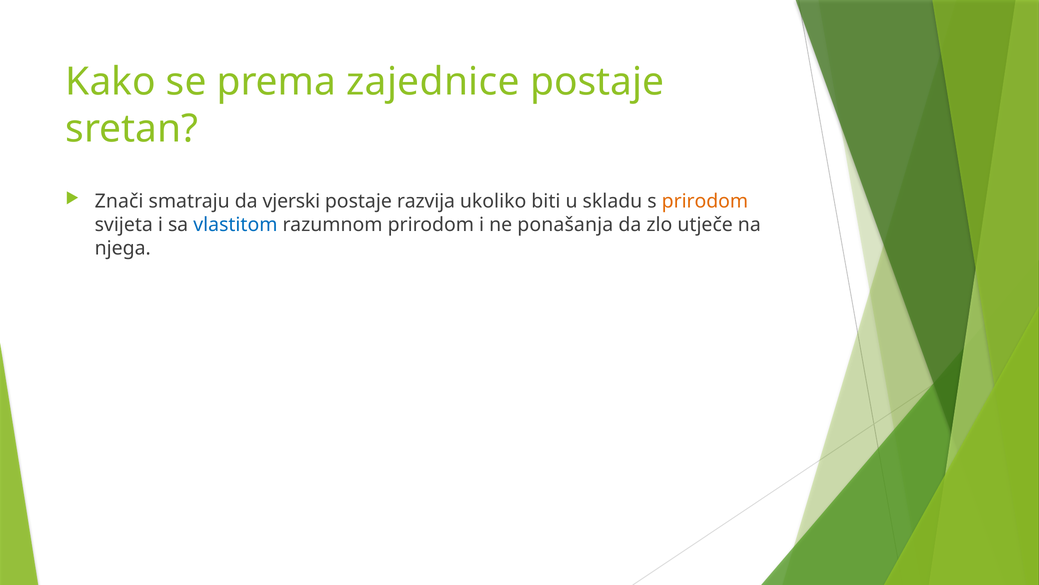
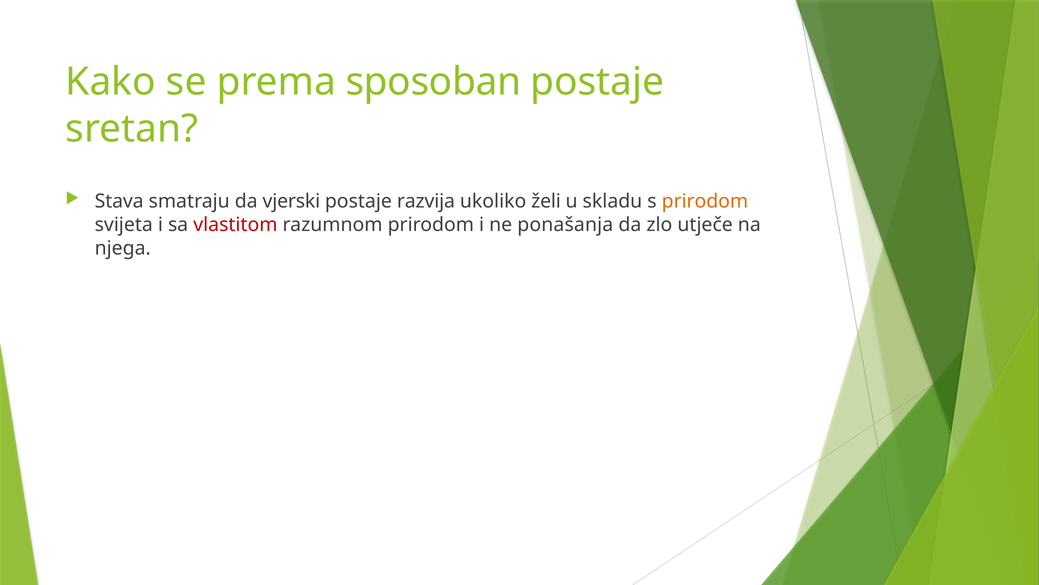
zajednice: zajednice -> sposoban (433, 82)
Znači: Znači -> Stava (119, 201)
biti: biti -> želi (546, 201)
vlastitom colour: blue -> red (235, 224)
